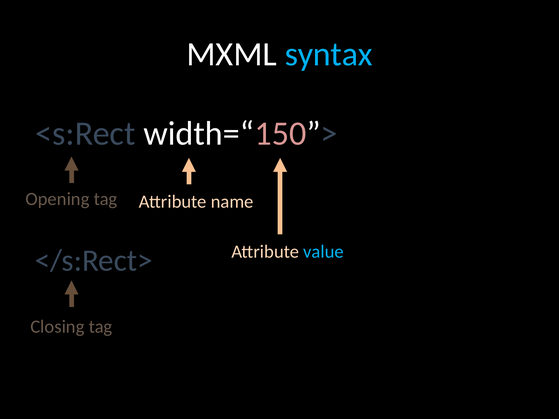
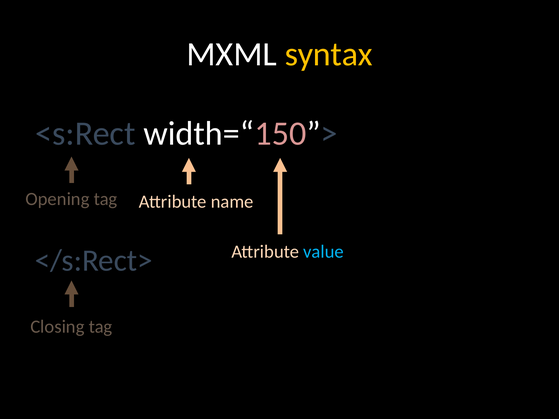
syntax colour: light blue -> yellow (329, 54)
